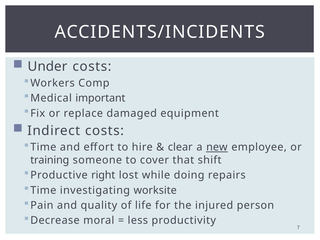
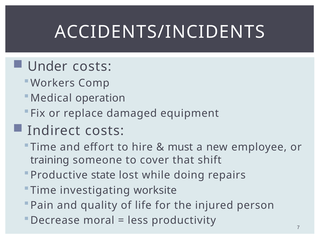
important: important -> operation (100, 98)
clear: clear -> must (180, 147)
new underline: present -> none (217, 147)
right: right -> state (103, 175)
